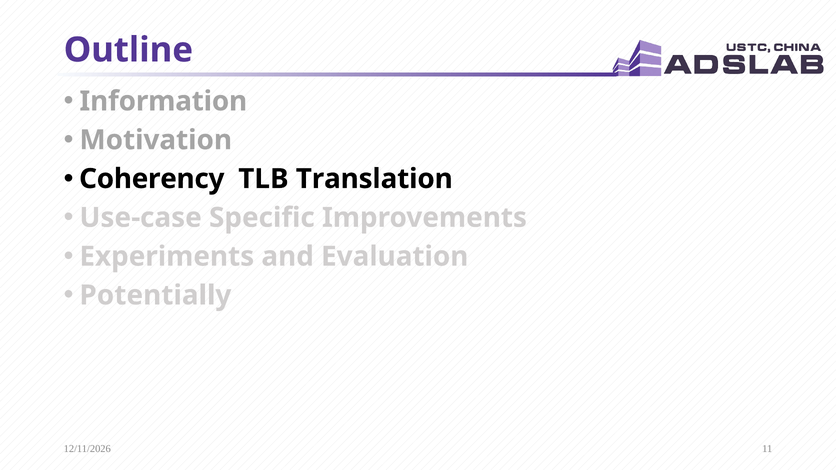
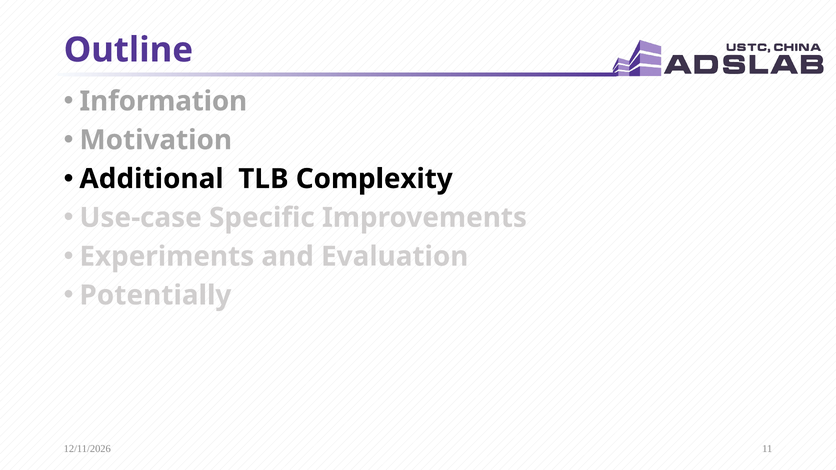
Coherency: Coherency -> Additional (152, 179)
Translation: Translation -> Complexity (374, 179)
